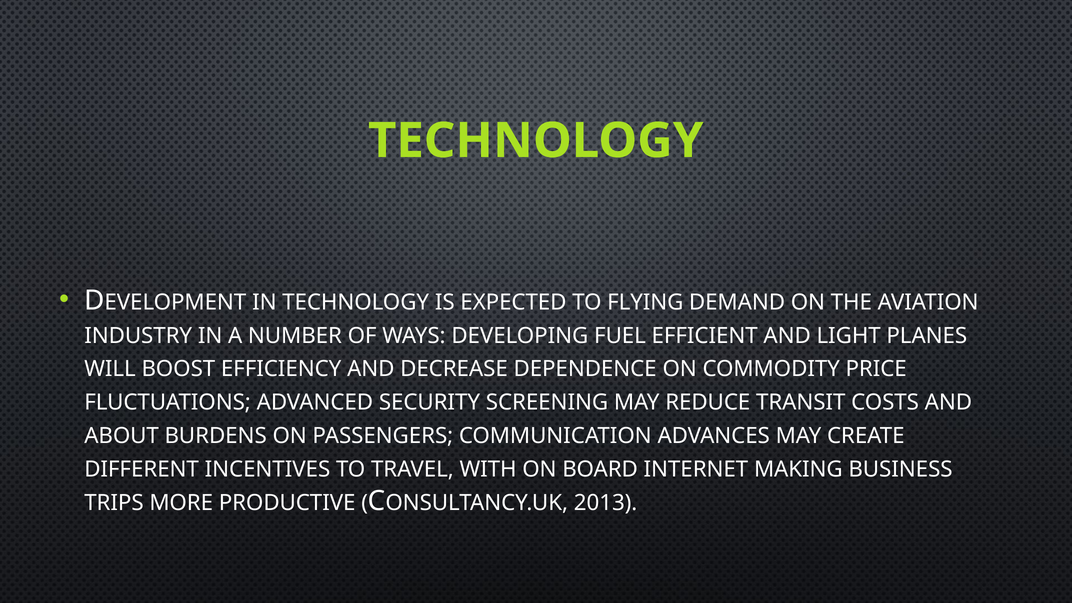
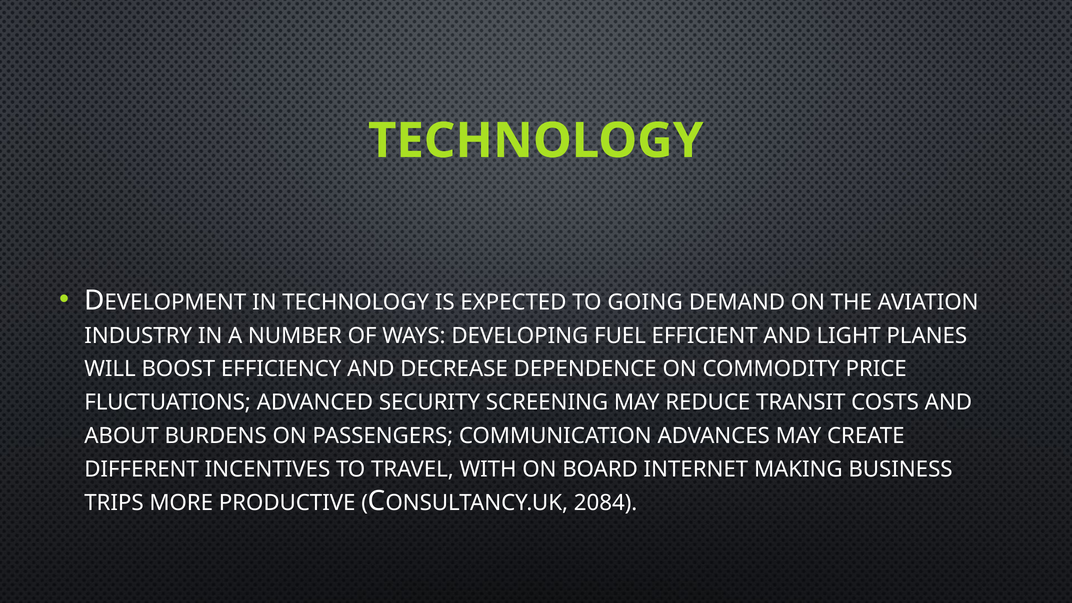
FLYING: FLYING -> GOING (645, 302)
2013: 2013 -> 2084 (606, 503)
